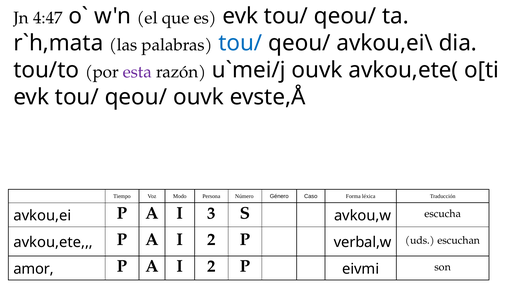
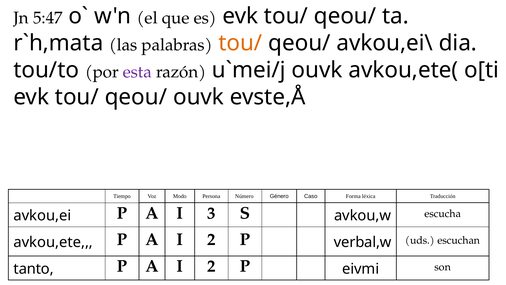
4:47: 4:47 -> 5:47 (48, 18)
tou/ colour: blue -> orange (240, 43)
amor: amor -> tanto (34, 269)
